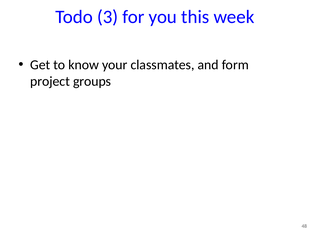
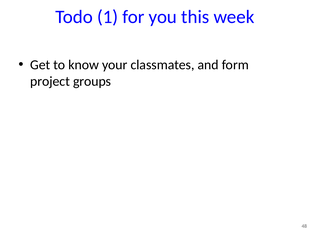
3: 3 -> 1 (108, 17)
